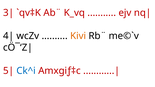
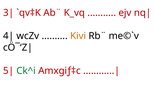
Ck^i colour: blue -> green (26, 71)
